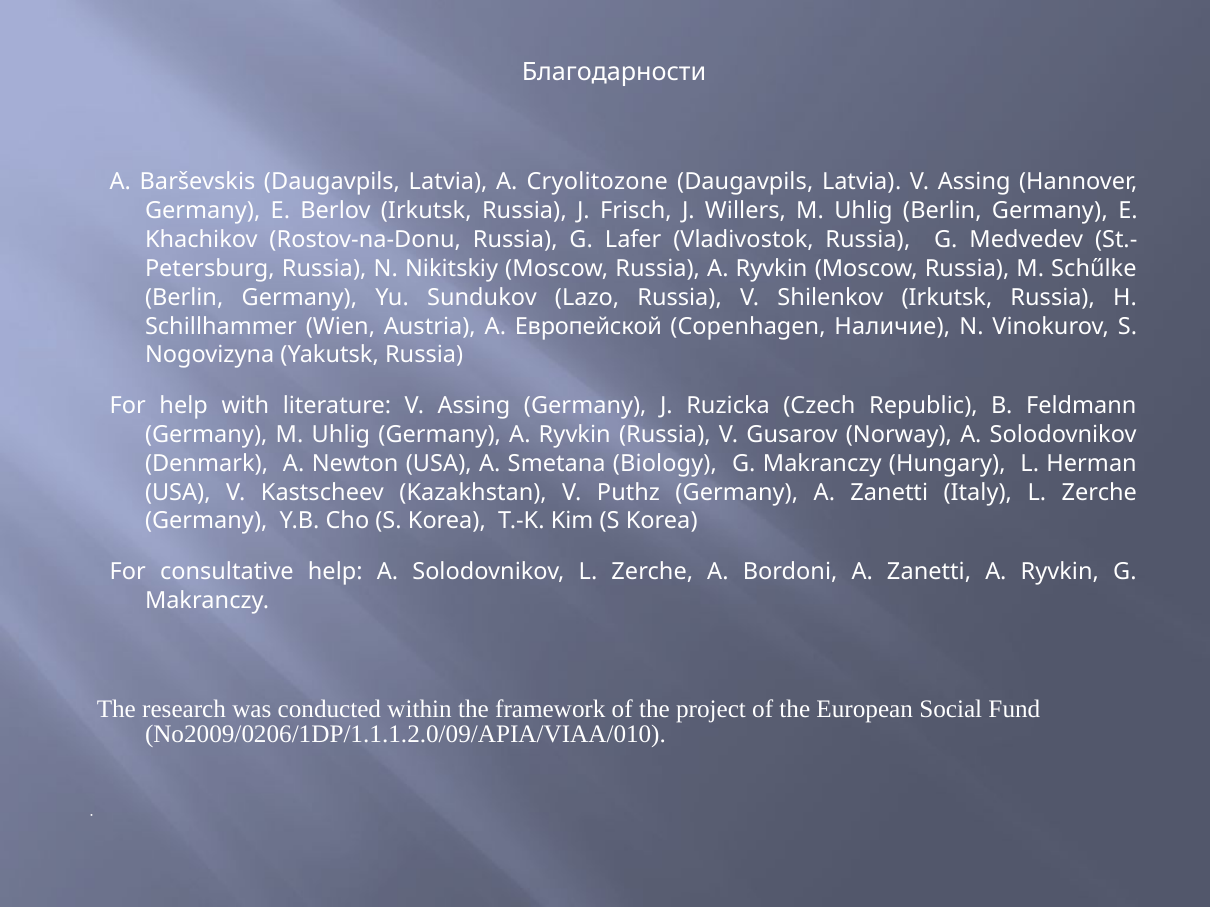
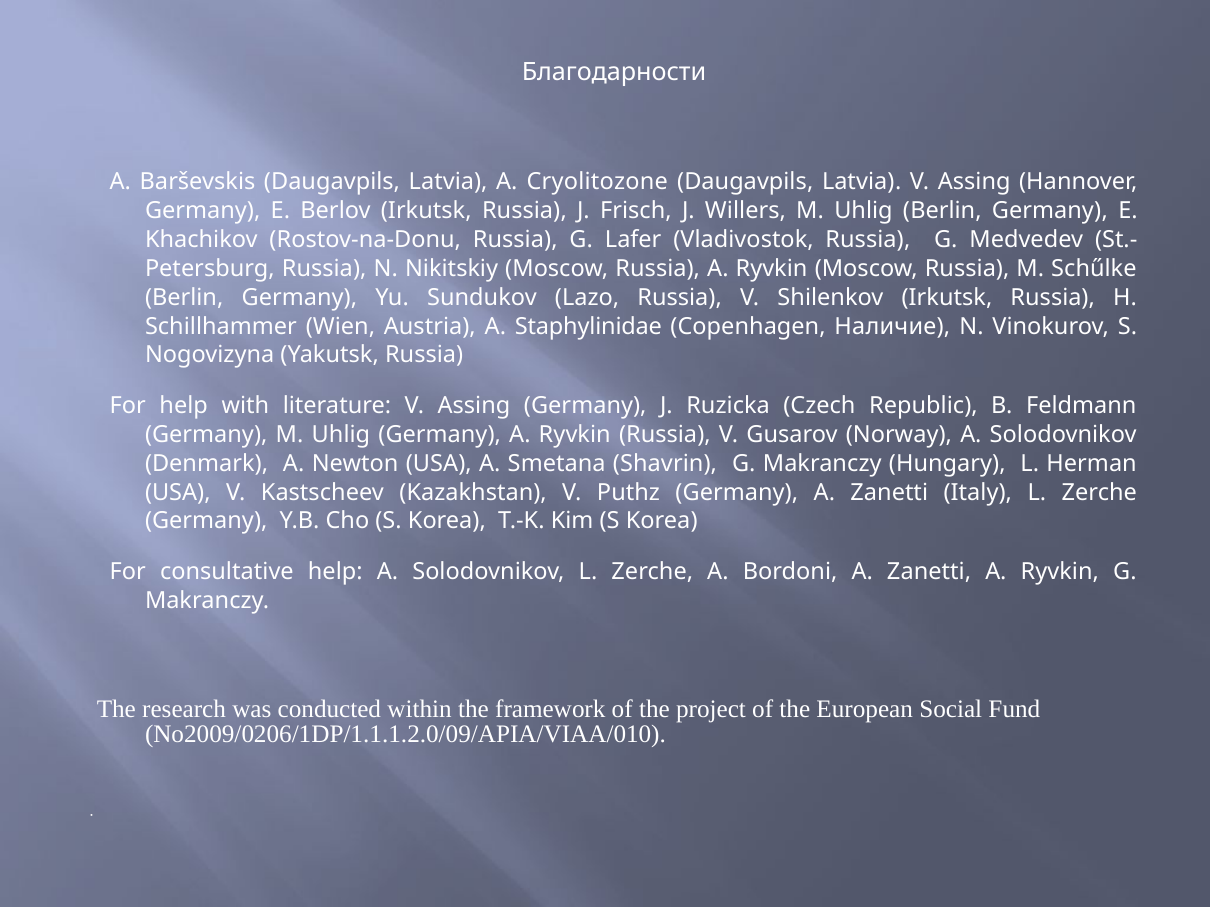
Европейской: Европейской -> Staphylinidae (588, 326)
Biology: Biology -> Shavrin (665, 464)
